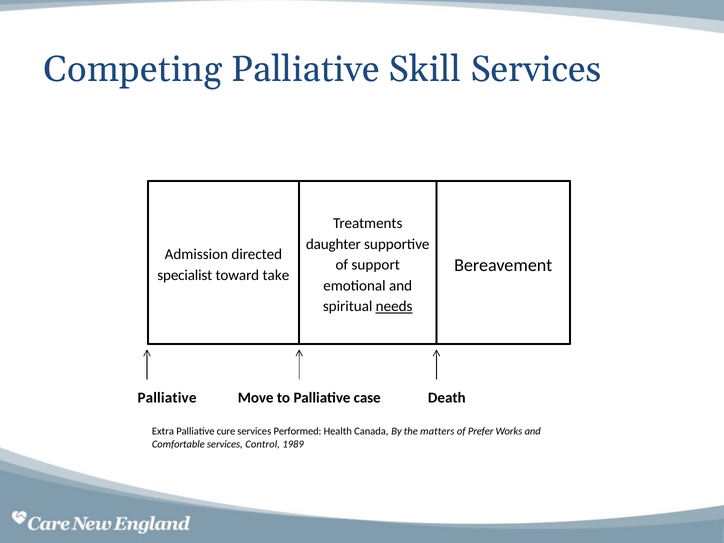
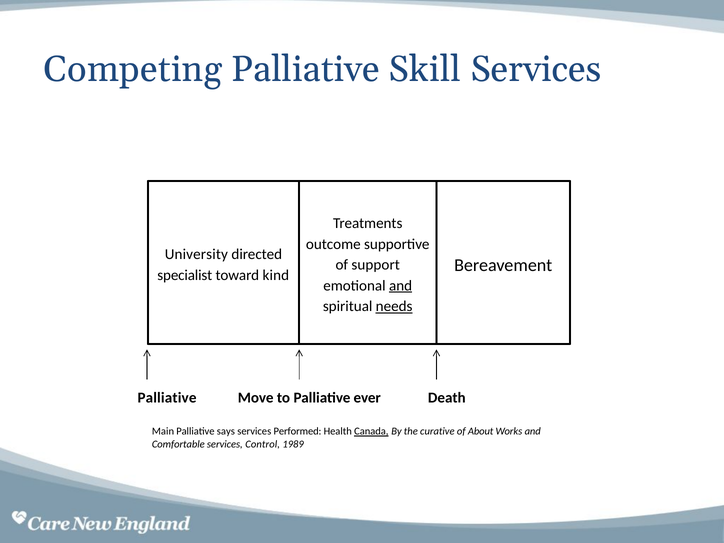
daughter: daughter -> outcome (333, 244)
Admission: Admission -> University (196, 254)
take: take -> kind (276, 275)
and underline: none -> present (401, 286)
case: case -> ever (367, 398)
Extra: Extra -> Main (163, 431)
cure: cure -> says (226, 431)
Canada underline: none -> present (371, 431)
matters: matters -> curative (437, 431)
Prefer: Prefer -> About (481, 431)
